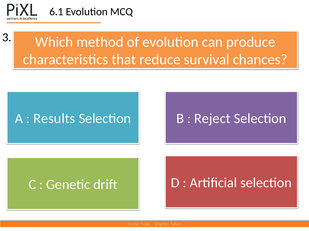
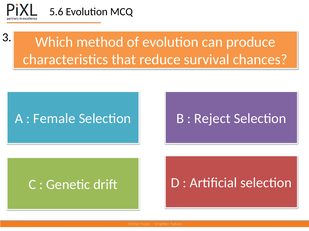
6.1: 6.1 -> 5.6 (56, 12)
Results: Results -> Female (54, 119)
